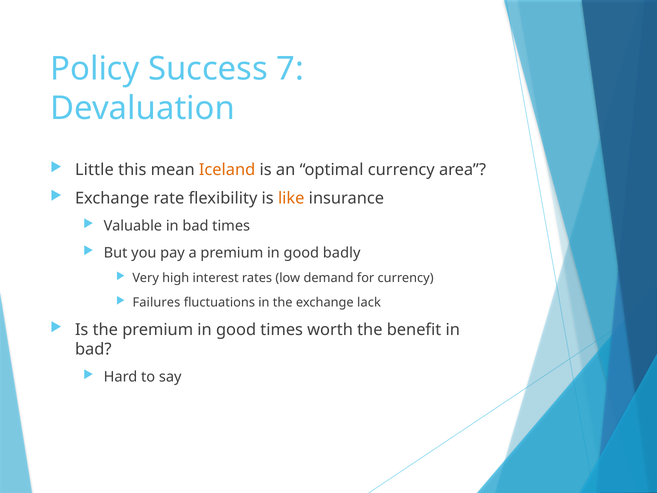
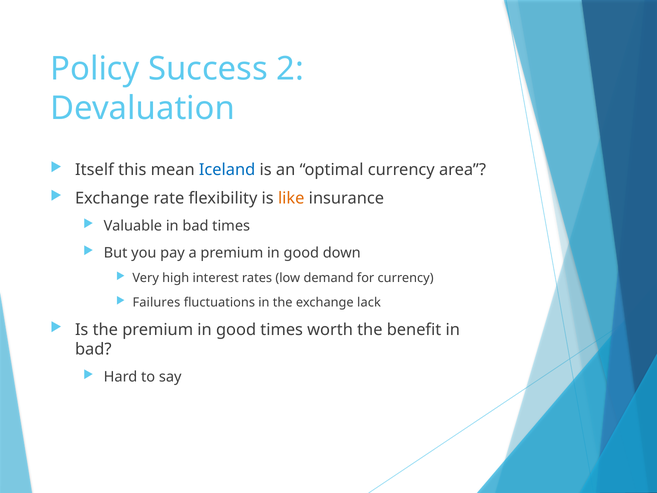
7: 7 -> 2 (290, 69)
Little: Little -> Itself (94, 170)
Iceland colour: orange -> blue (227, 170)
badly: badly -> down (342, 253)
